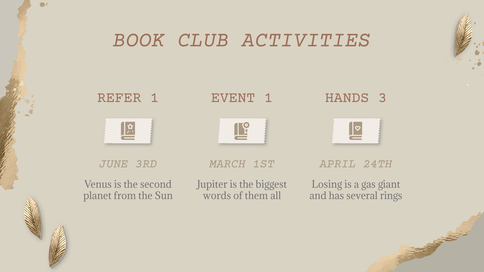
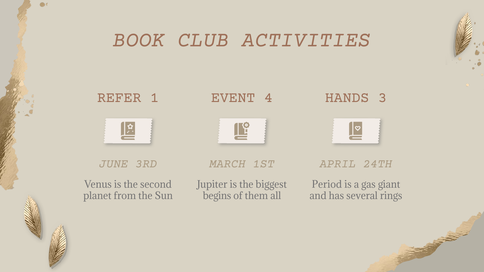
EVENT 1: 1 -> 4 (268, 97)
Losing: Losing -> Period (327, 185)
words: words -> begins (217, 196)
